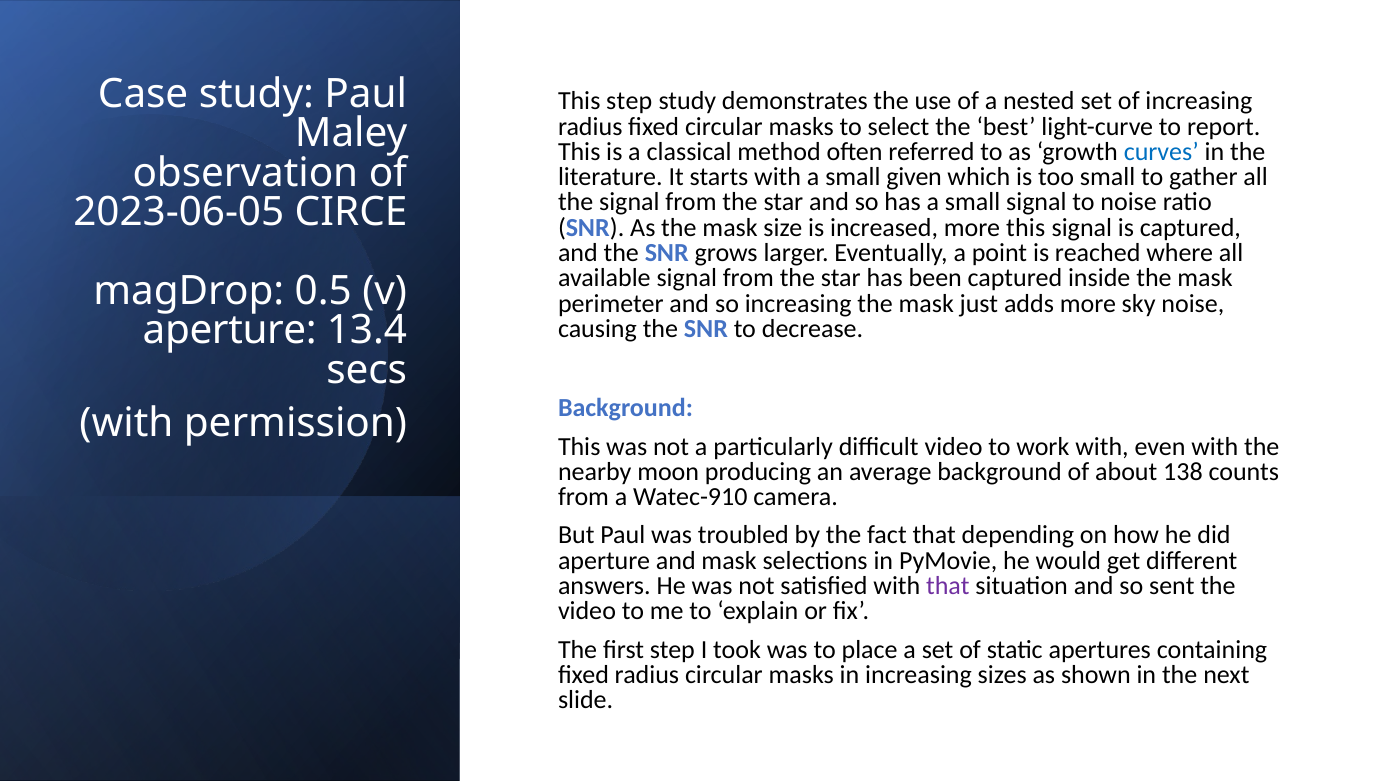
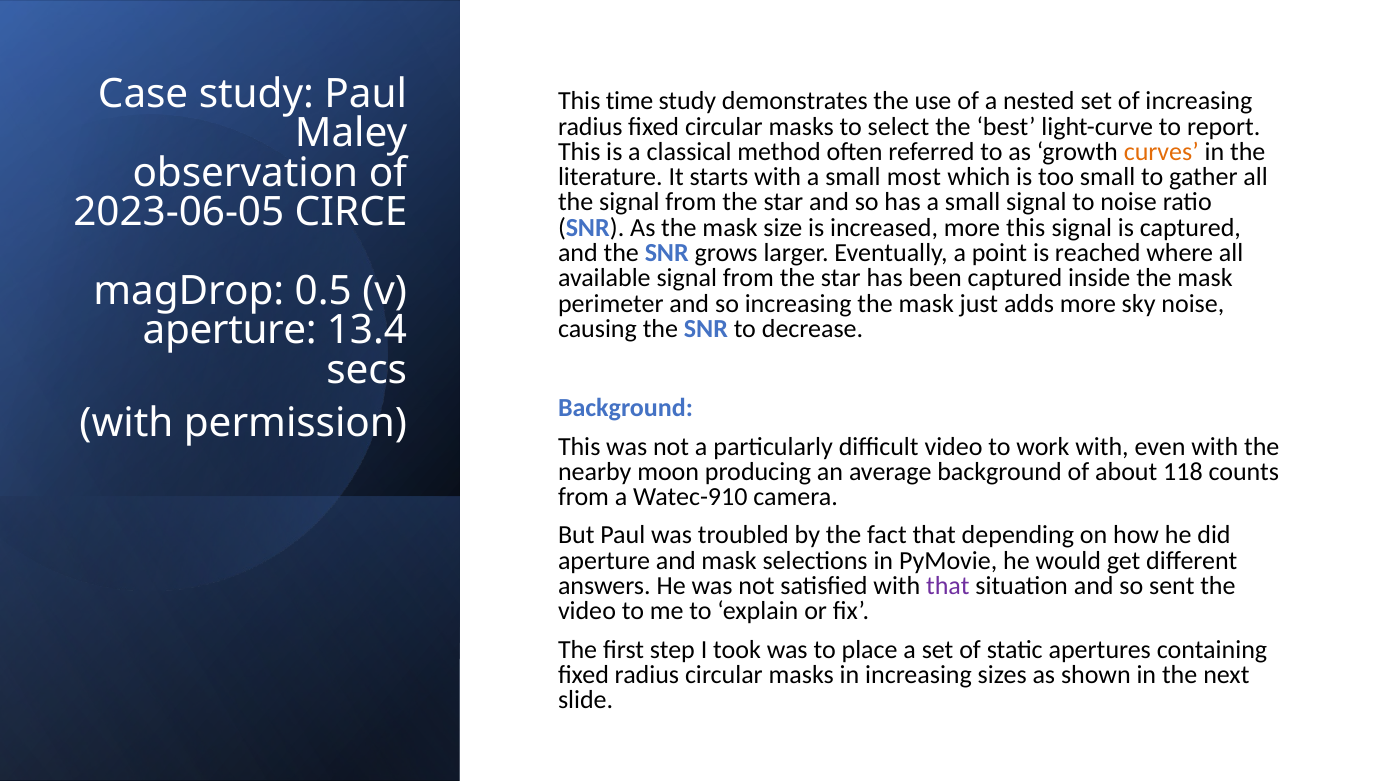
This step: step -> time (630, 101)
curves colour: blue -> orange (1161, 152)
given: given -> most (914, 177)
138: 138 -> 118 (1183, 472)
